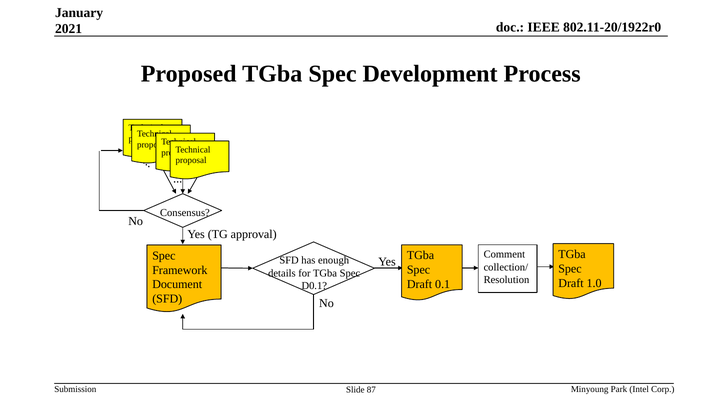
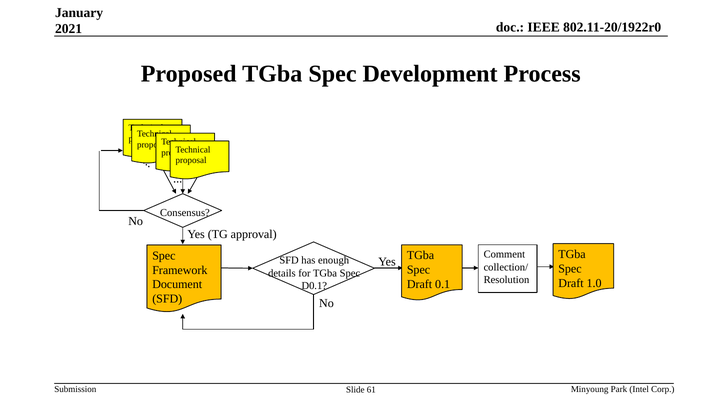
87: 87 -> 61 (371, 390)
